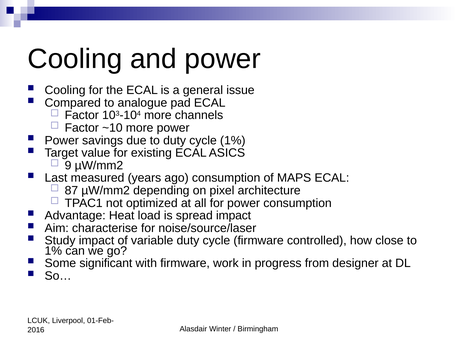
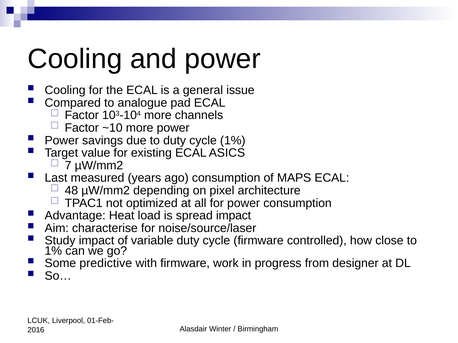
9: 9 -> 7 (68, 166)
87: 87 -> 48 (71, 191)
significant: significant -> predictive (106, 264)
